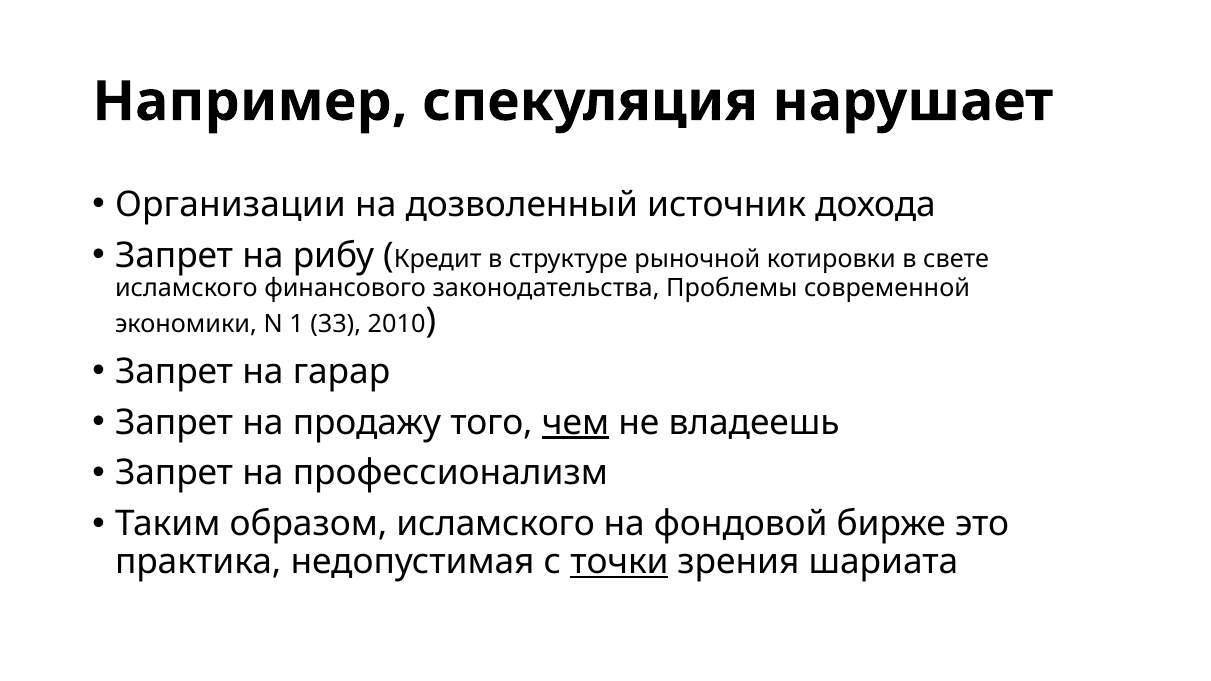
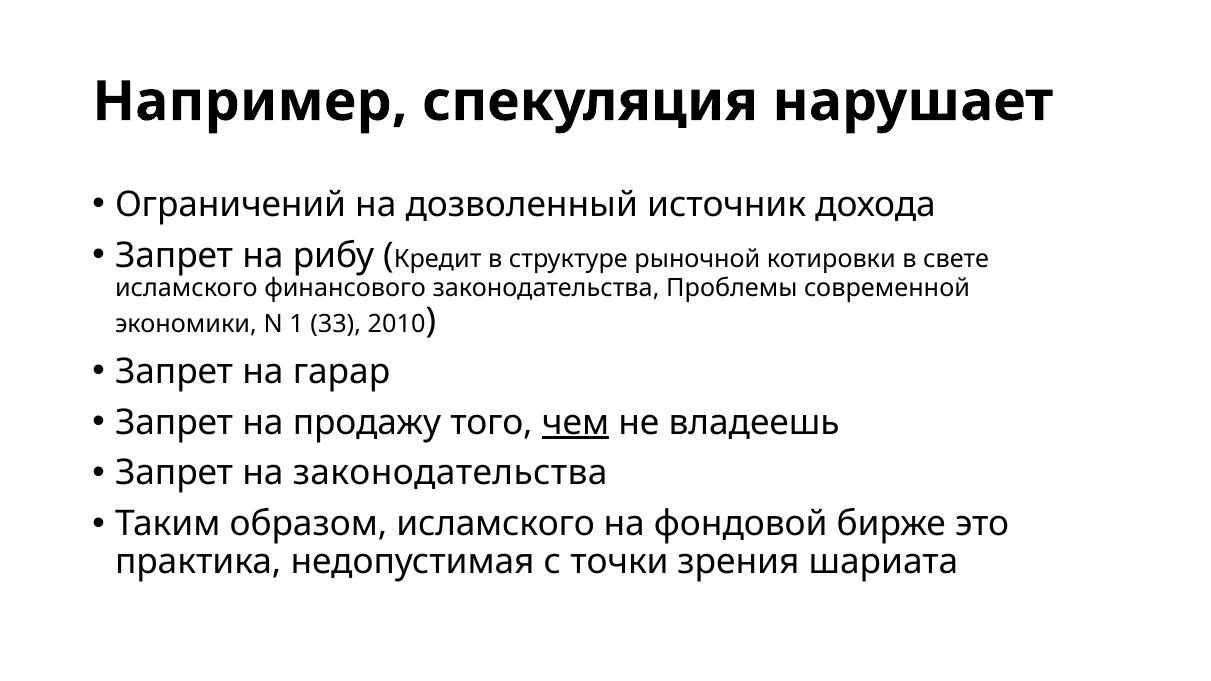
Организации: Организации -> Ограничений (231, 205)
на профессионализм: профессионализм -> законодательства (450, 473)
точки underline: present -> none (619, 562)
